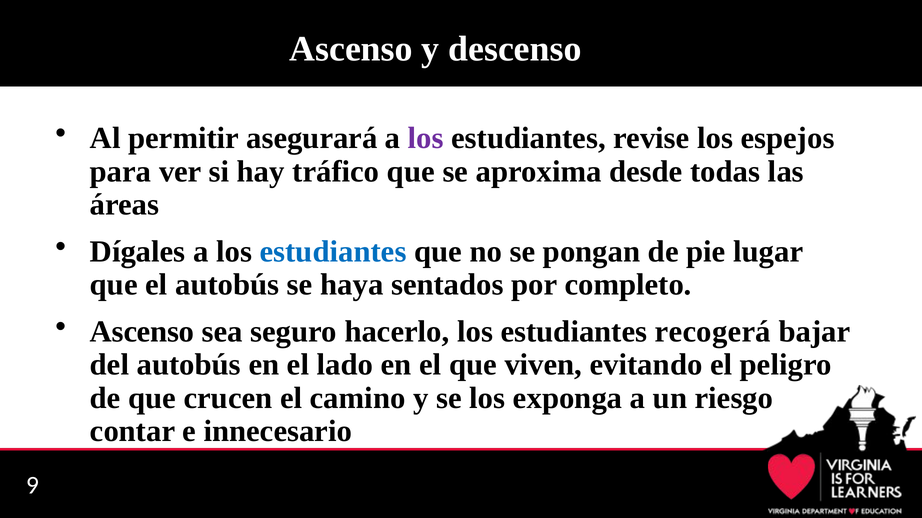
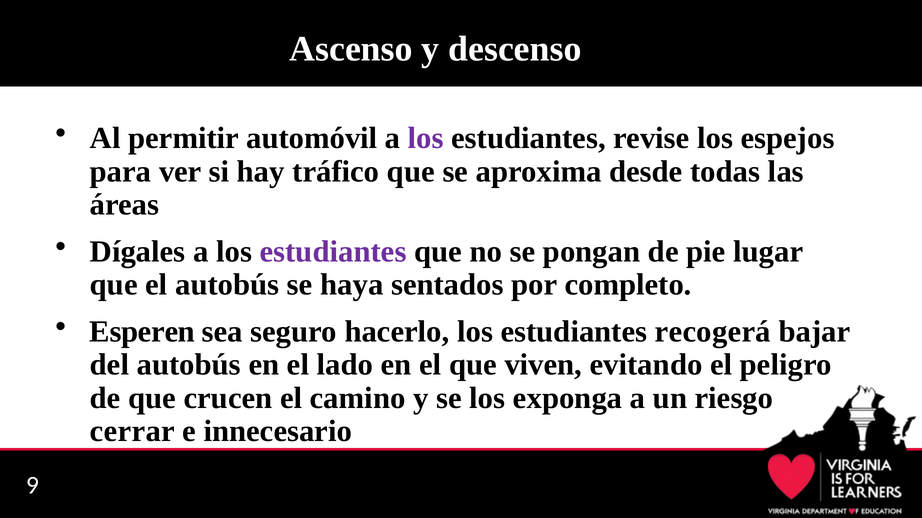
asegurará: asegurará -> automóvil (312, 139)
estudiantes colour: blue -> purple (333, 252)
Ascenso: Ascenso -> Esperen (142, 332)
contar: contar -> cerrar (132, 432)
